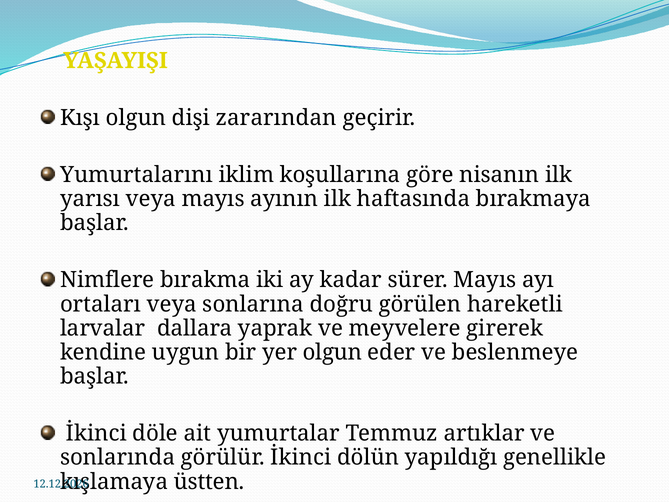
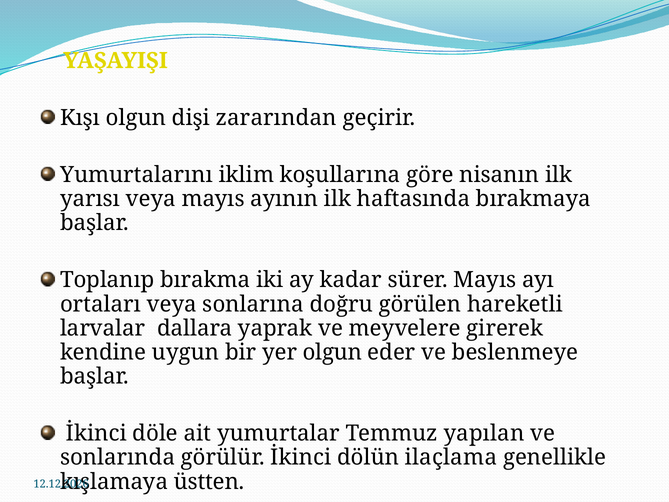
Nimflere: Nimflere -> Toplanıp (107, 280)
artıklar: artıklar -> yapılan (484, 433)
yapıldığı: yapıldığı -> ilaçlama (451, 457)
